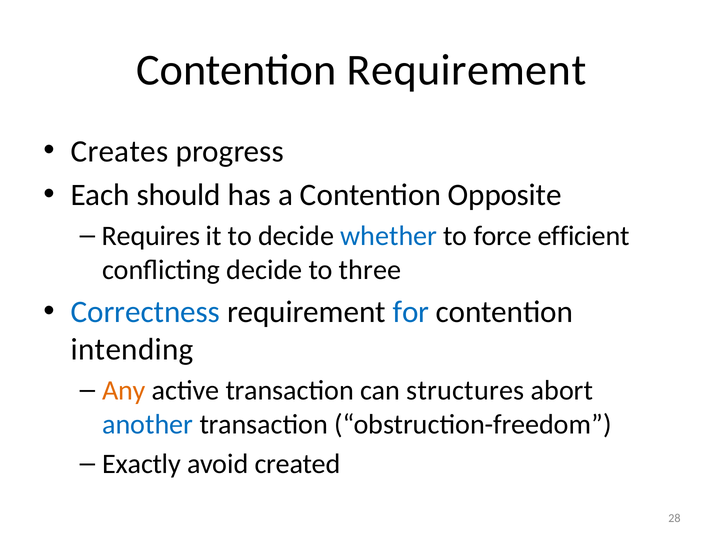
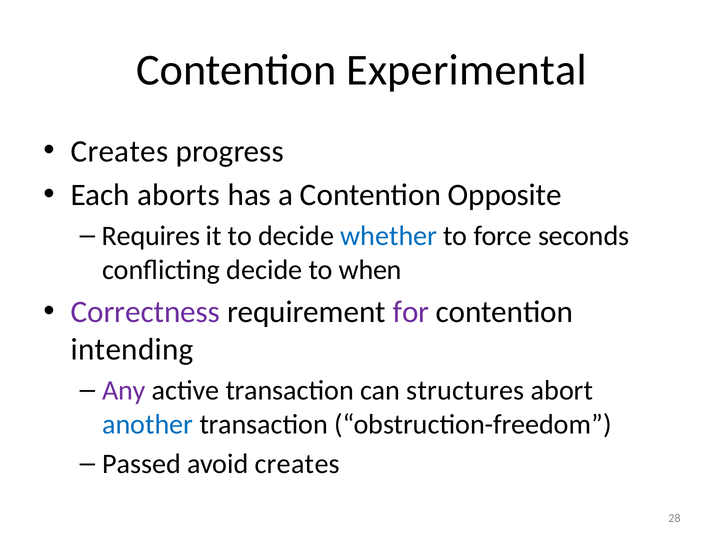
Contention Requirement: Requirement -> Experimental (467, 70)
should: should -> aborts (178, 195)
efficient: efficient -> seconds (584, 236)
three: three -> when (370, 270)
Correctness colour: blue -> purple (145, 312)
for colour: blue -> purple (411, 312)
Any colour: orange -> purple (124, 391)
Exactly: Exactly -> Passed (142, 464)
avoid created: created -> creates (297, 464)
